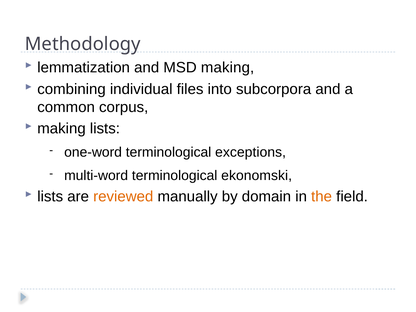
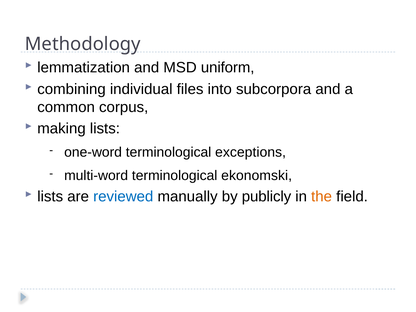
MSD making: making -> uniform (228, 68)
reviewed colour: orange -> blue (123, 196)
domain: domain -> publicly (267, 196)
